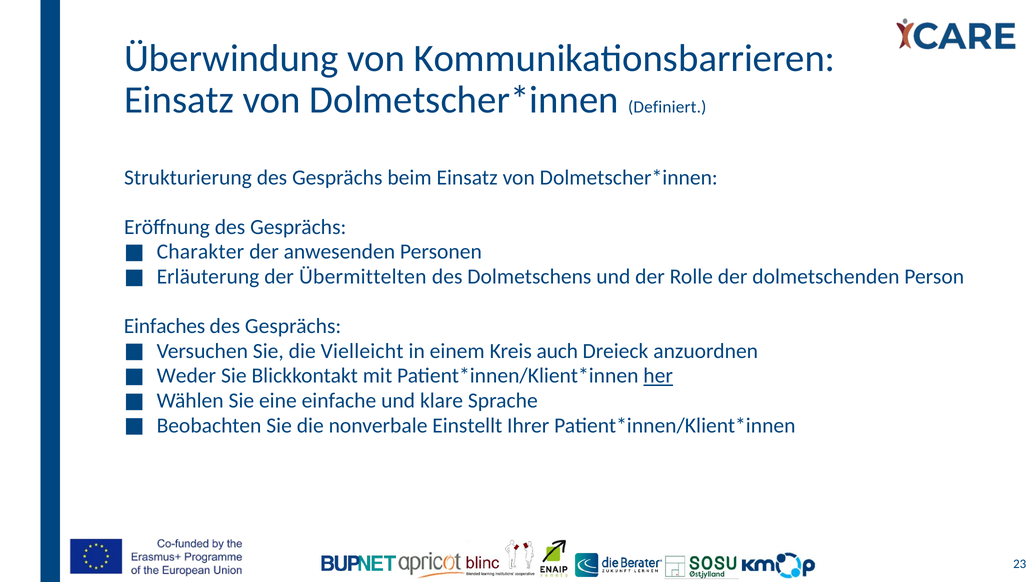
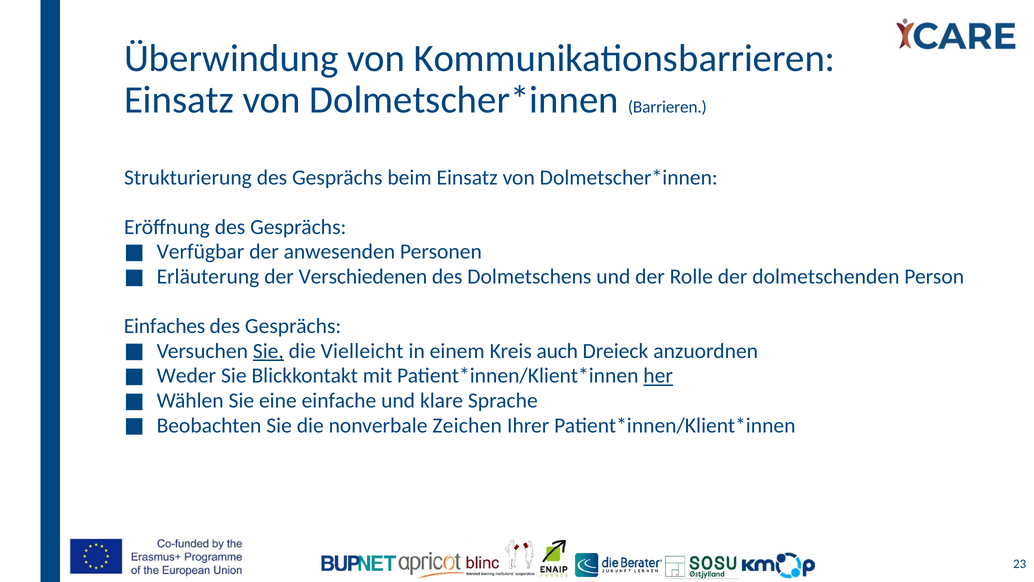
Definiert: Definiert -> Barrieren (667, 107)
Charakter: Charakter -> Verfügbar (200, 252)
Übermittelten: Übermittelten -> Verschiedenen (363, 277)
Sie underline: none -> present (268, 351)
Einstellt: Einstellt -> Zeichen (467, 425)
